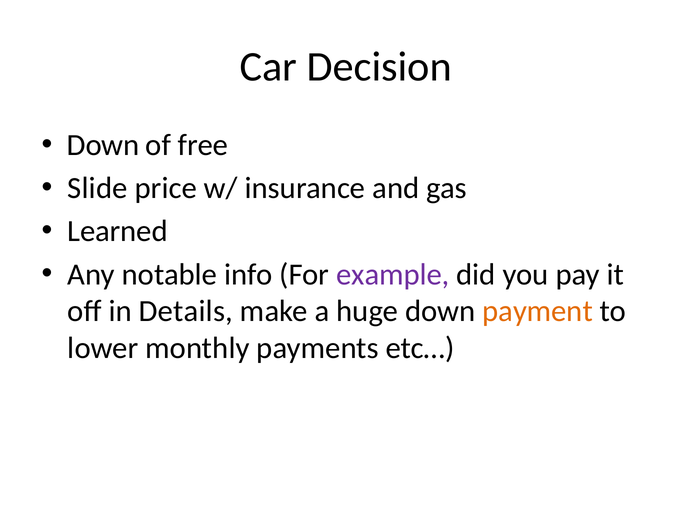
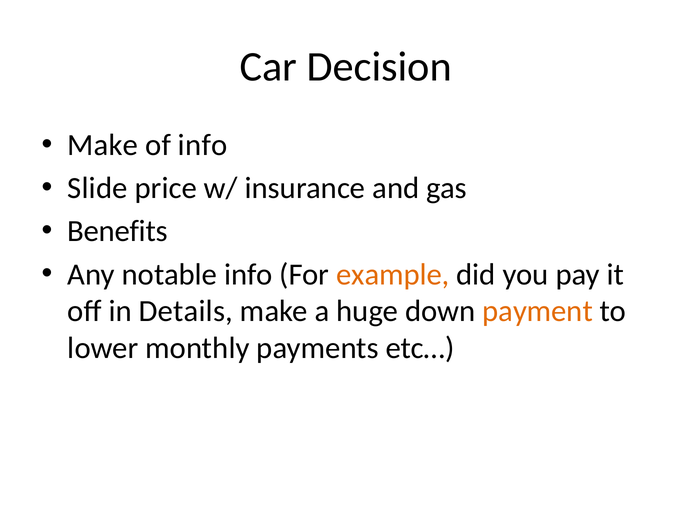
Down: Down -> Make (103, 145)
of free: free -> info (203, 145)
Learned: Learned -> Benefits (118, 231)
example colour: purple -> orange (393, 274)
